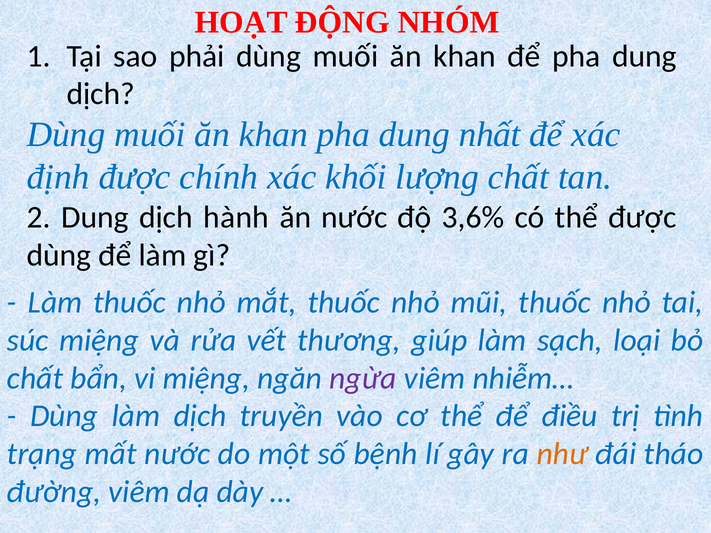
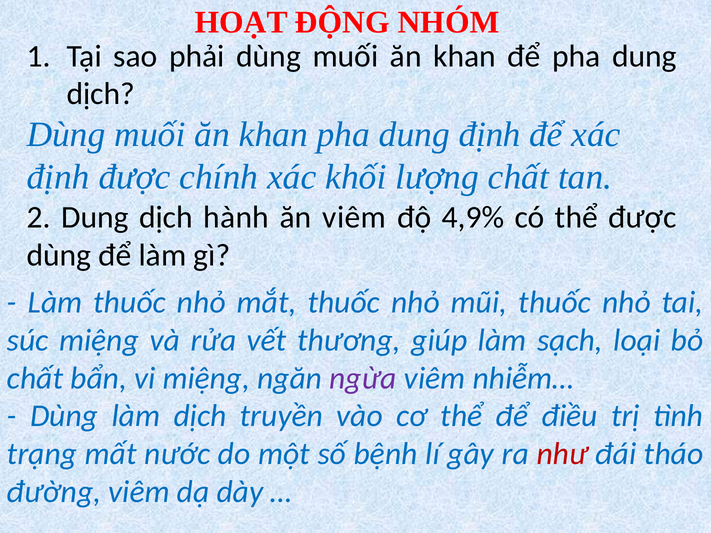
dung nhất: nhất -> định (490, 135)
ăn nước: nước -> viêm (354, 217)
3,6%: 3,6% -> 4,9% (473, 217)
như colour: orange -> red (562, 454)
